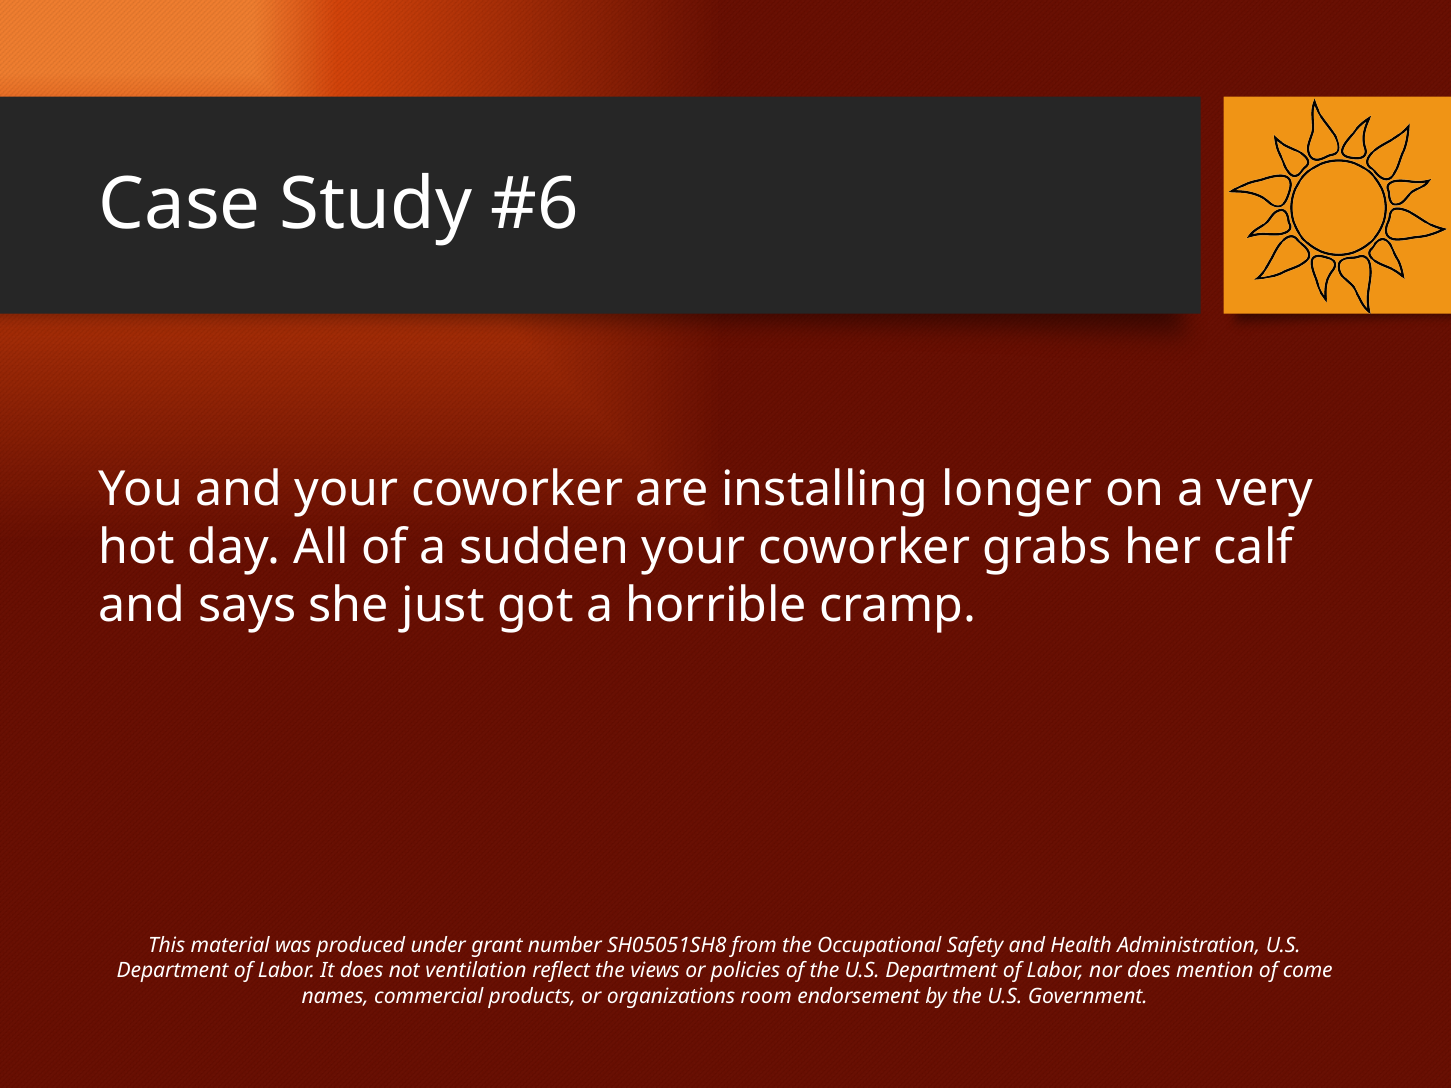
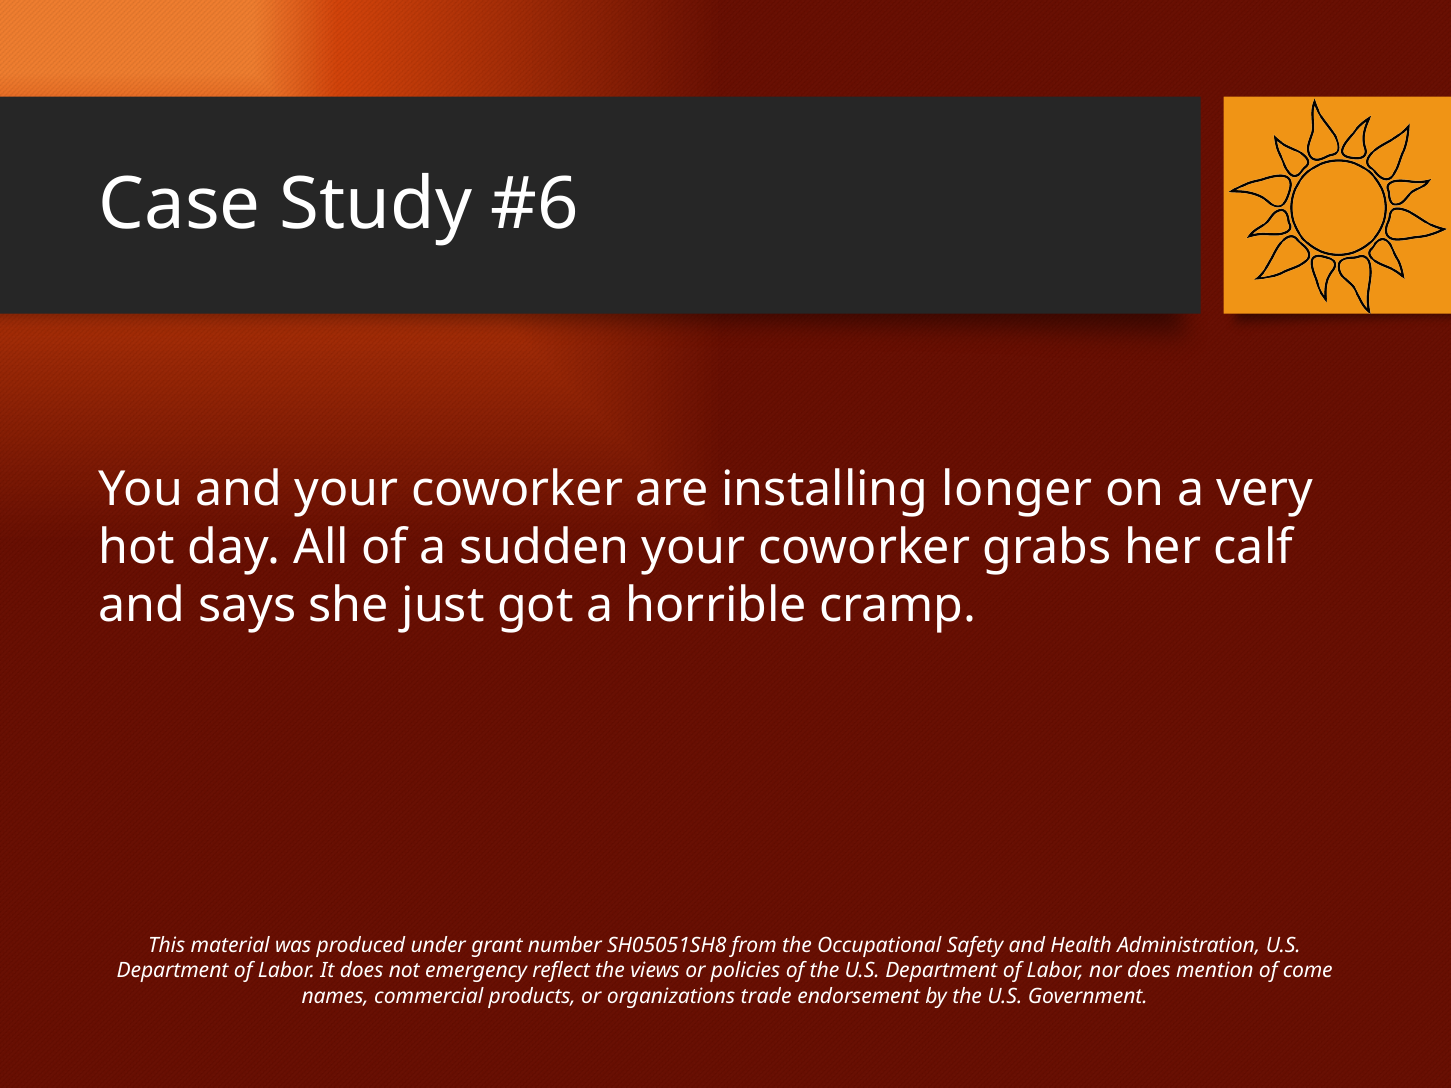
ventilation: ventilation -> emergency (476, 971)
room: room -> trade (766, 996)
